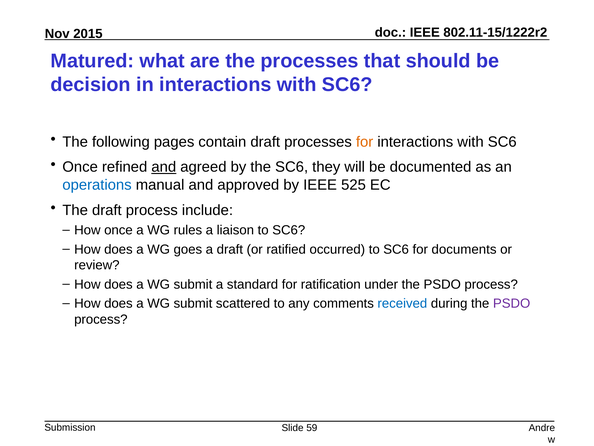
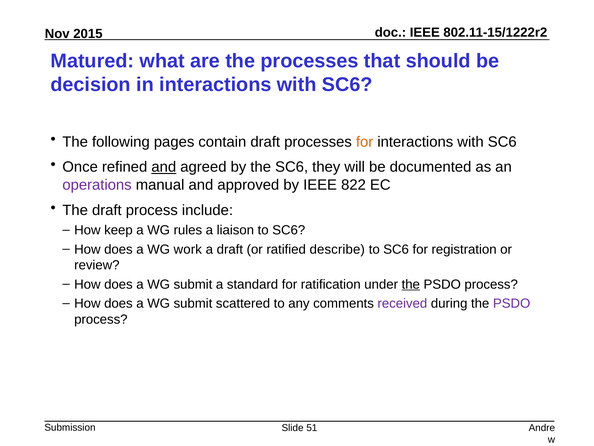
operations colour: blue -> purple (97, 185)
525: 525 -> 822 (354, 185)
How once: once -> keep (118, 230)
goes: goes -> work (188, 249)
occurred: occurred -> describe (337, 249)
documents: documents -> registration (464, 249)
the underline: none -> present (411, 284)
received colour: blue -> purple (402, 303)
59: 59 -> 51 (312, 427)
